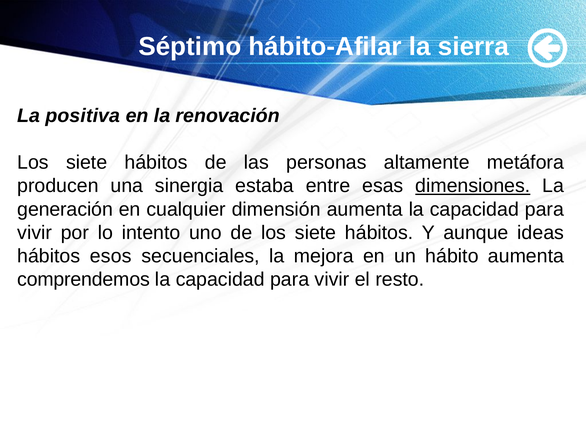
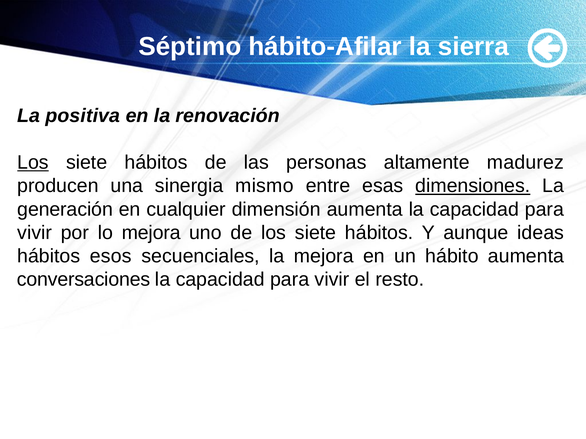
Los underline: none -> present (33, 163)
metáfora: metáfora -> madurez (525, 163)
estaba: estaba -> mismo (264, 186)
lo intento: intento -> mejora (151, 233)
comprendemos: comprendemos -> conversaciones (84, 280)
